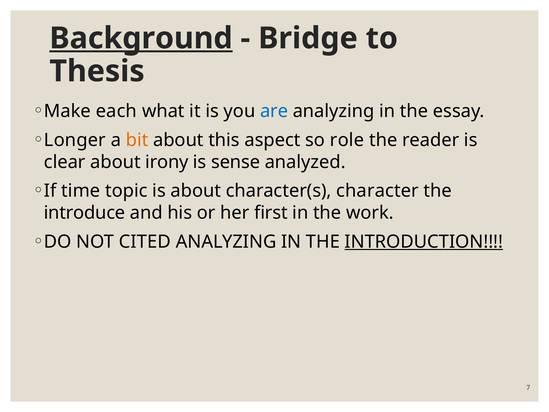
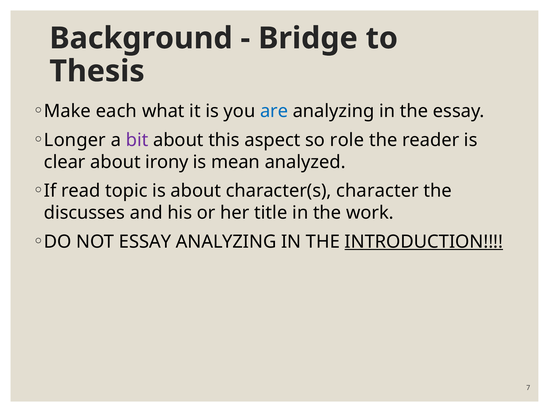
Background underline: present -> none (141, 38)
bit colour: orange -> purple (137, 140)
sense: sense -> mean (236, 162)
time: time -> read (81, 191)
introduce: introduce -> discusses (84, 213)
first: first -> title (271, 213)
NOT CITED: CITED -> ESSAY (145, 242)
